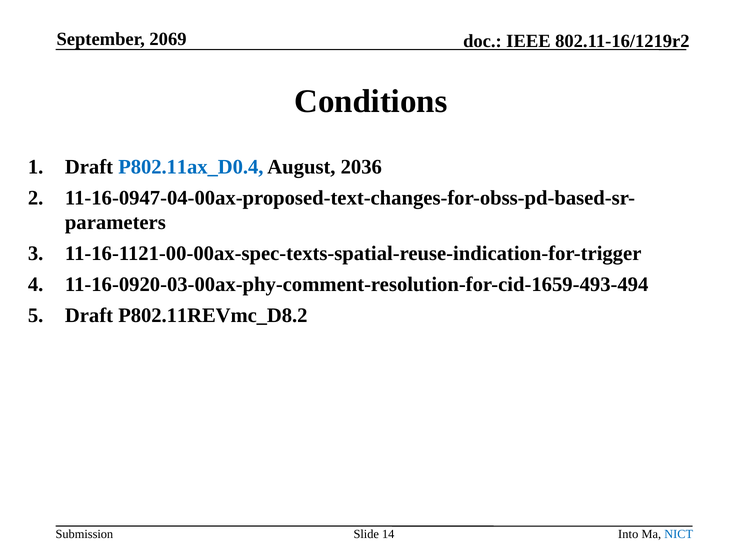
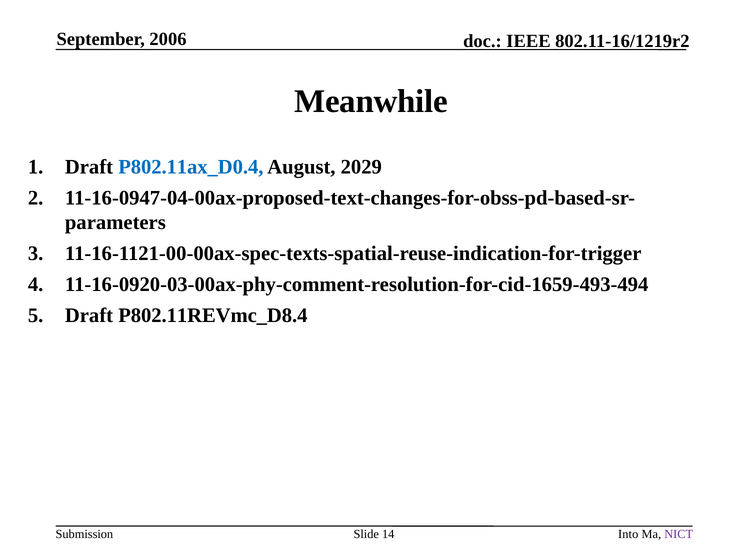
2069: 2069 -> 2006 (168, 39)
Conditions: Conditions -> Meanwhile (371, 101)
2036: 2036 -> 2029 (361, 167)
P802.11REVmc_D8.2: P802.11REVmc_D8.2 -> P802.11REVmc_D8.4 (213, 315)
NICT colour: blue -> purple (679, 534)
